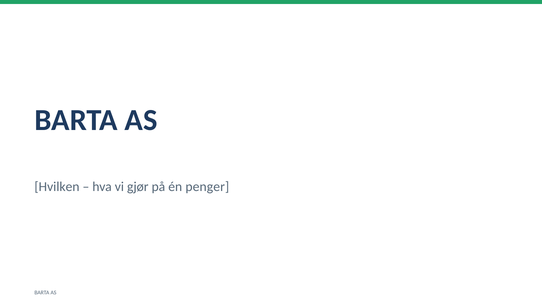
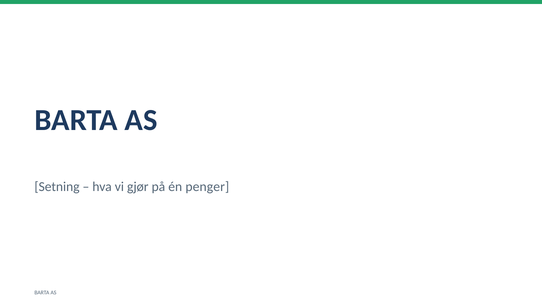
Hvilken: Hvilken -> Setning (57, 187)
